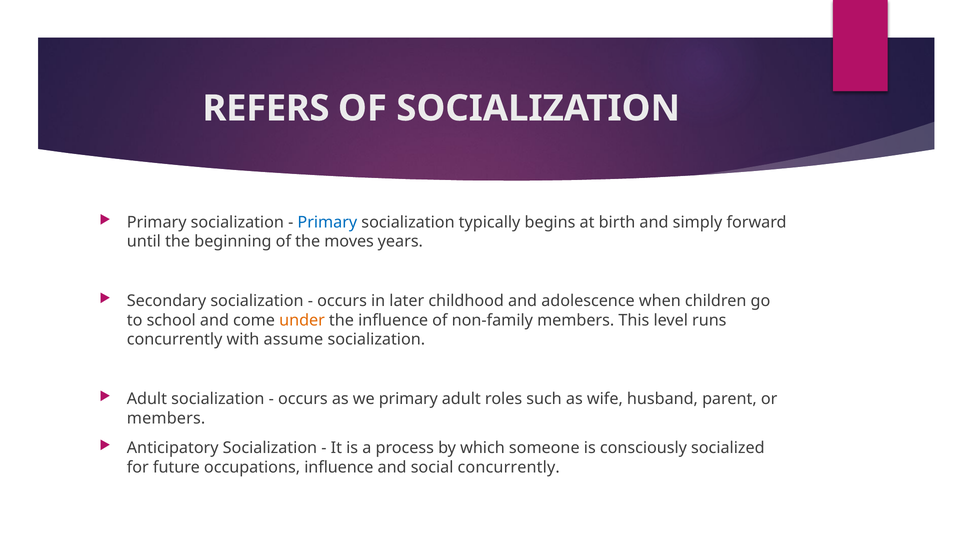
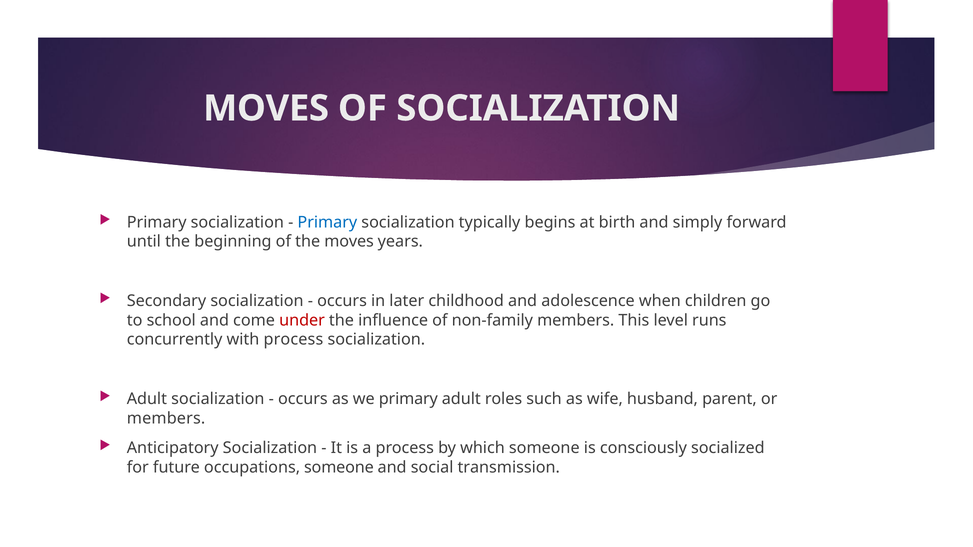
REFERS: REFERS -> MOVES (266, 108)
under colour: orange -> red (302, 320)
with assume: assume -> process (293, 340)
occupations influence: influence -> someone (339, 467)
social concurrently: concurrently -> transmission (509, 467)
